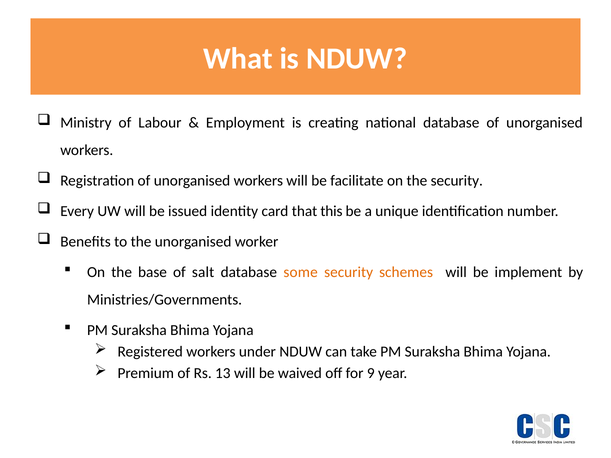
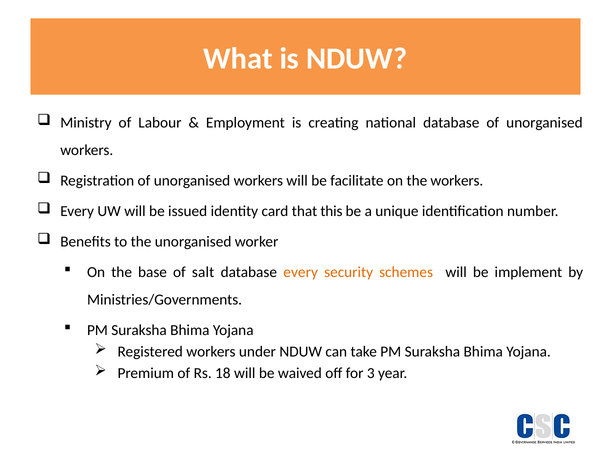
the security: security -> workers (457, 181)
database some: some -> every (301, 272)
13: 13 -> 18 (223, 373)
9: 9 -> 3 (371, 373)
